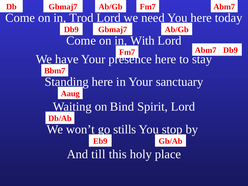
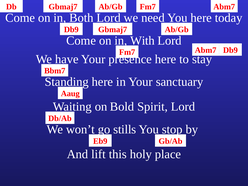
Trod: Trod -> Both (81, 18)
Bind: Bind -> Bold (122, 107)
till: till -> lift (98, 154)
